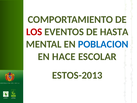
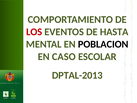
POBLACION colour: blue -> black (103, 44)
HACE: HACE -> CASO (64, 56)
ESTOS-2013: ESTOS-2013 -> DPTAL-2013 (77, 75)
